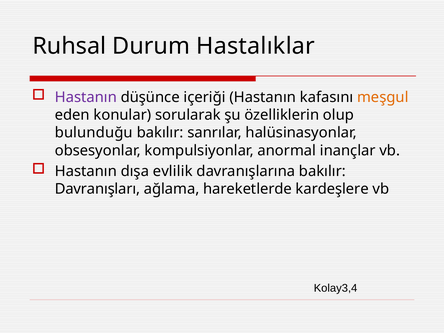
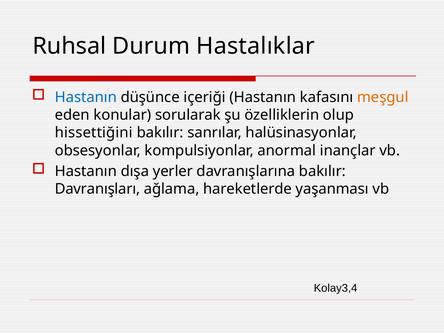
Hastanın colour: purple -> blue (86, 97)
bulunduğu: bulunduğu -> hissettiğini (94, 133)
evlilik: evlilik -> yerler (173, 171)
kardeşlere: kardeşlere -> yaşanması (332, 189)
